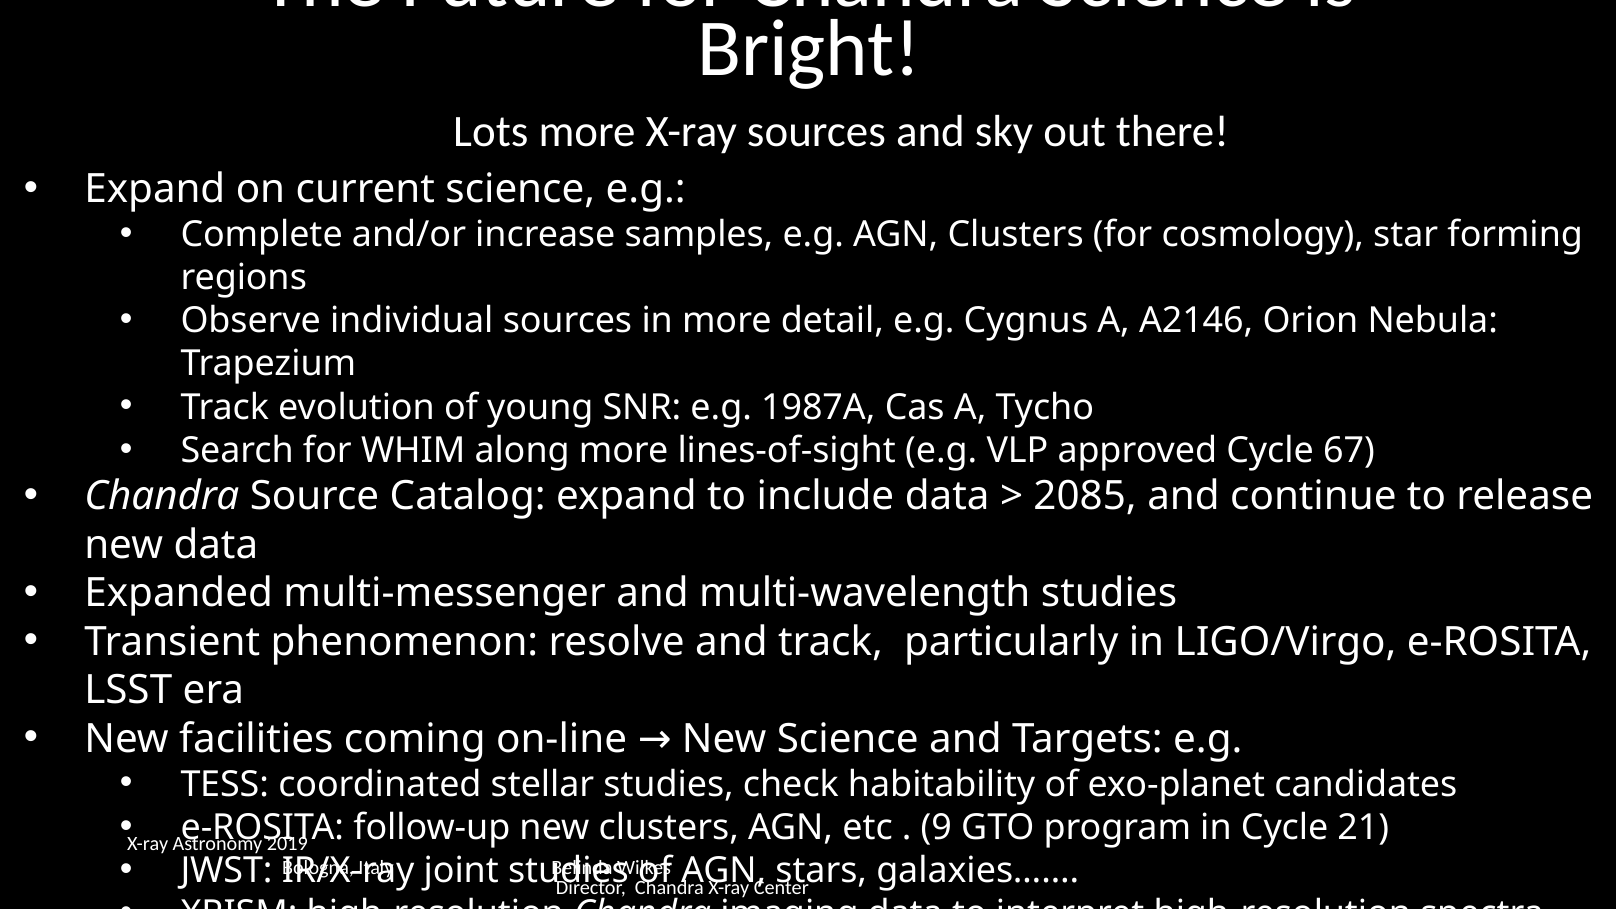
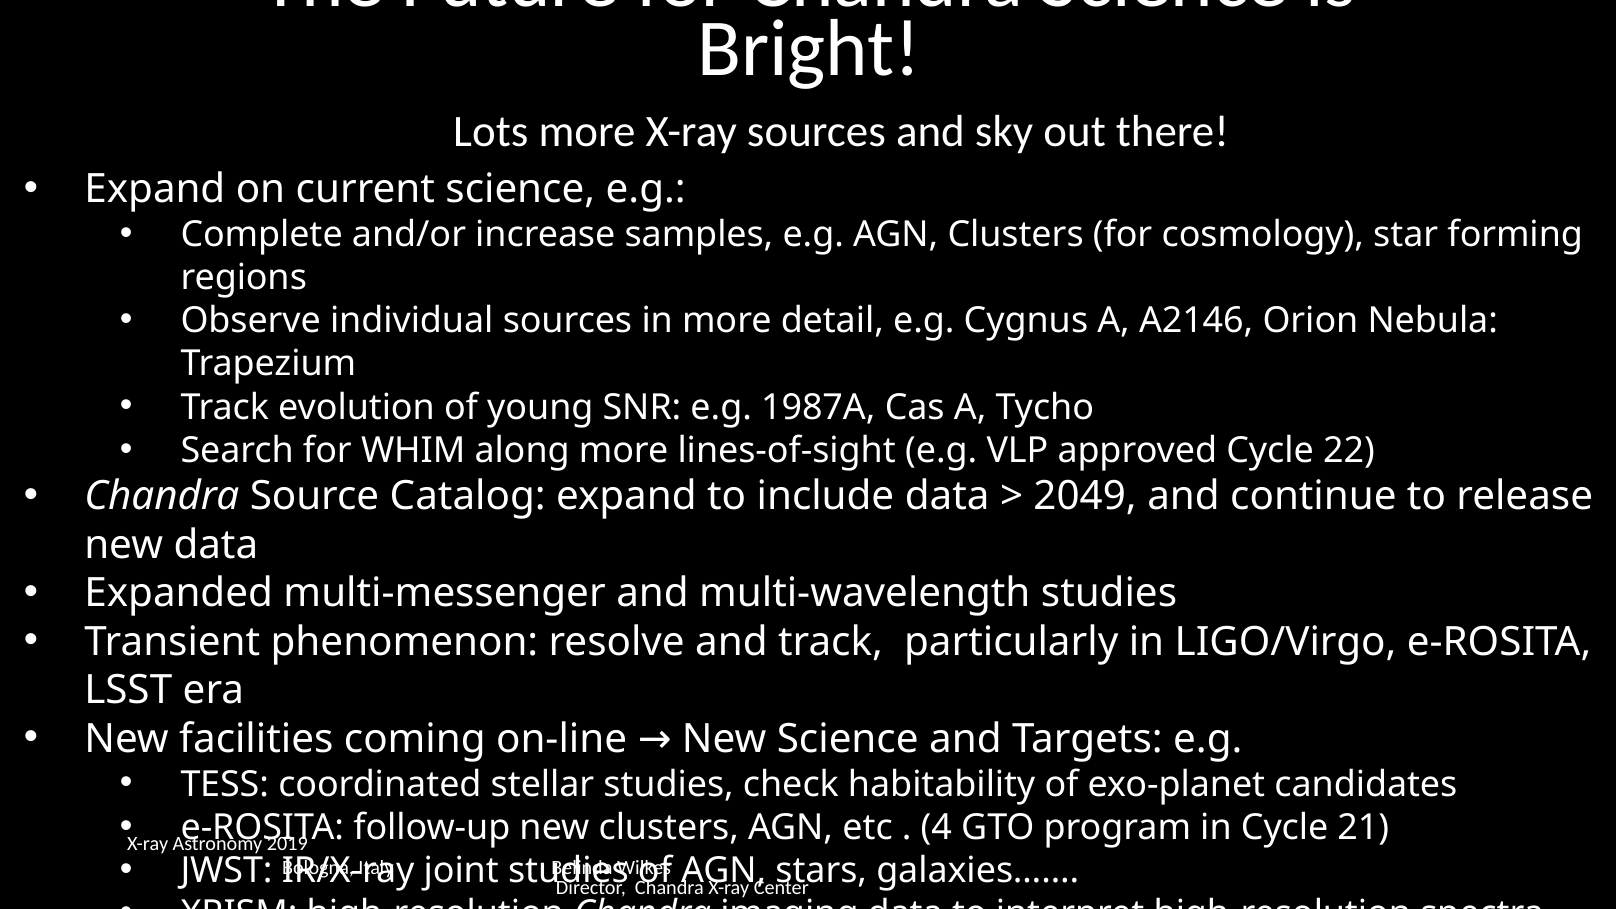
67: 67 -> 22 (1349, 450)
2085: 2085 -> 2049 (1085, 496)
9: 9 -> 4 (936, 827)
